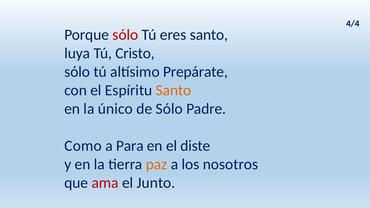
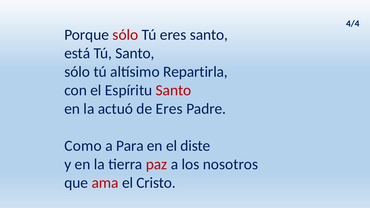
luya: luya -> está (77, 53)
Tú Cristo: Cristo -> Santo (135, 53)
Prepárate: Prepárate -> Repartirla (195, 72)
Santo colour: orange -> red (174, 90)
único: único -> actuó (115, 109)
de Sólo: Sólo -> Eres (169, 109)
paz colour: orange -> red (157, 164)
Junto: Junto -> Cristo (156, 183)
